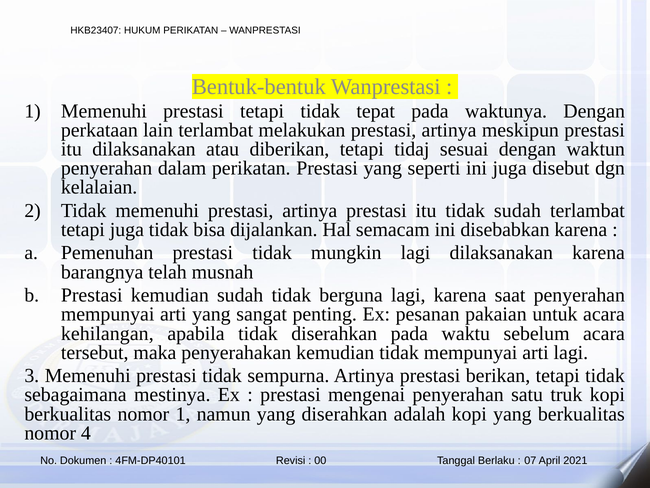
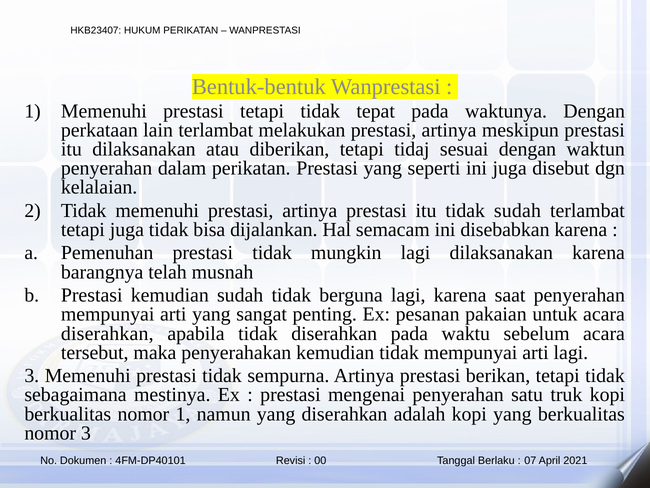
kehilangan: kehilangan -> diserahkan (107, 333)
nomor 4: 4 -> 3 (86, 433)
